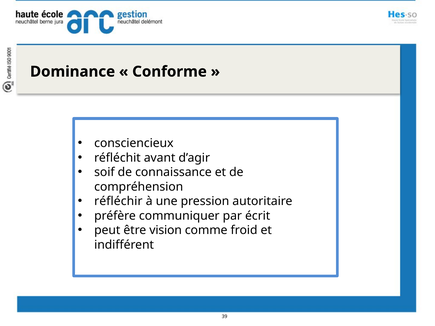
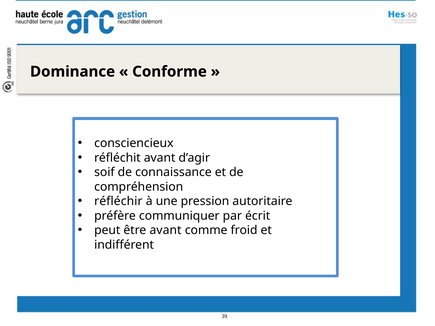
être vision: vision -> avant (166, 230)
